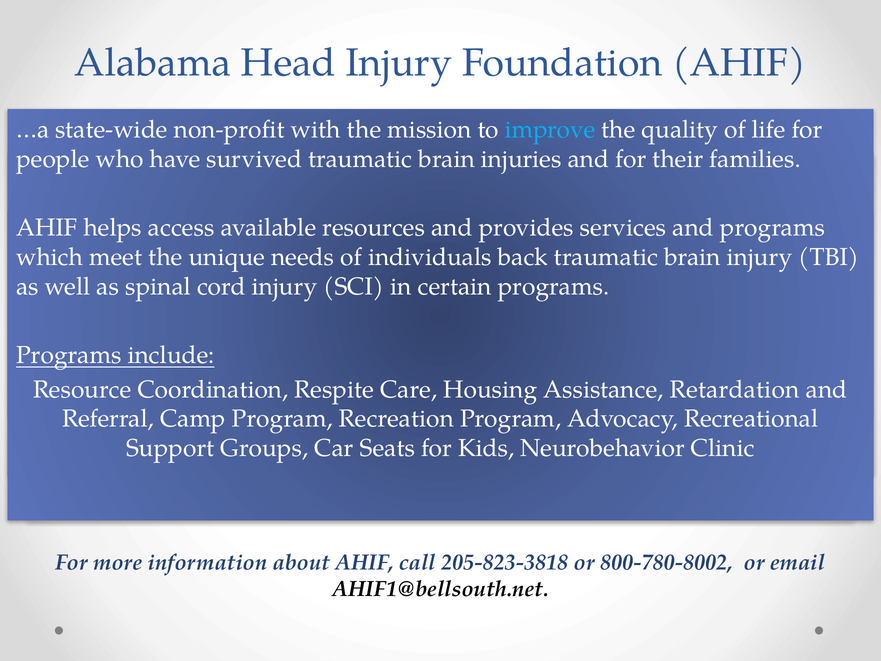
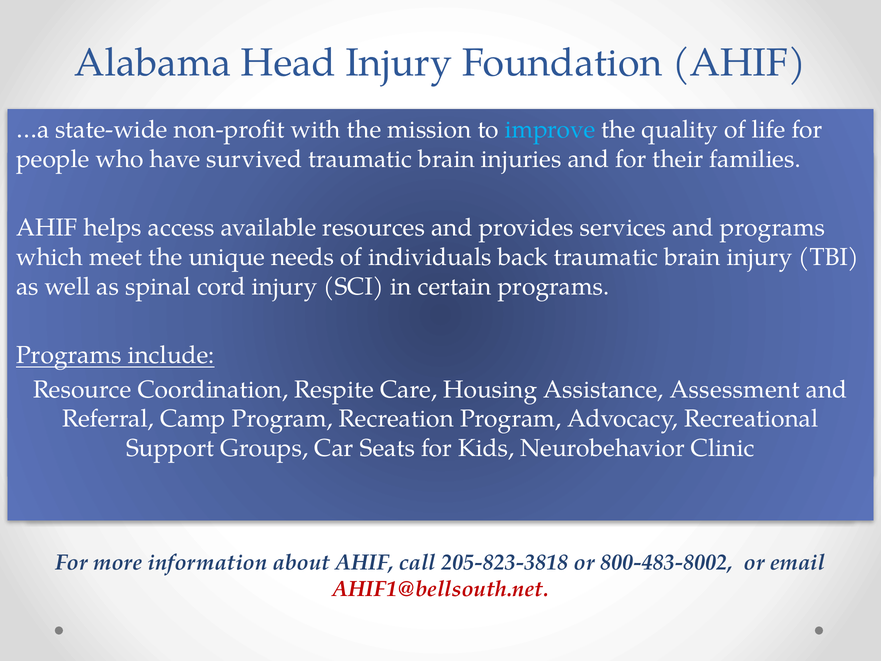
Retardation: Retardation -> Assessment (735, 389)
800-780-8002: 800-780-8002 -> 800-483-8002 (666, 562)
AHIF1@bellsouth.net colour: black -> red (440, 589)
